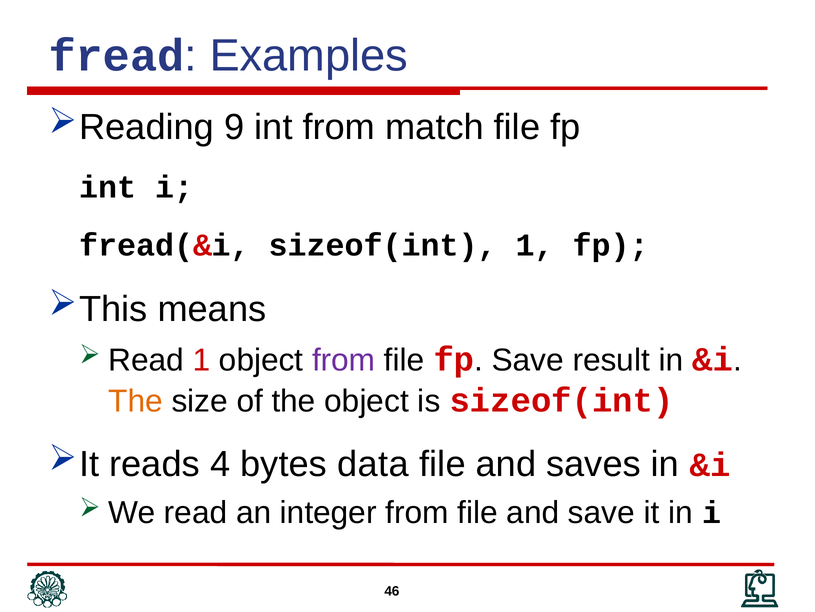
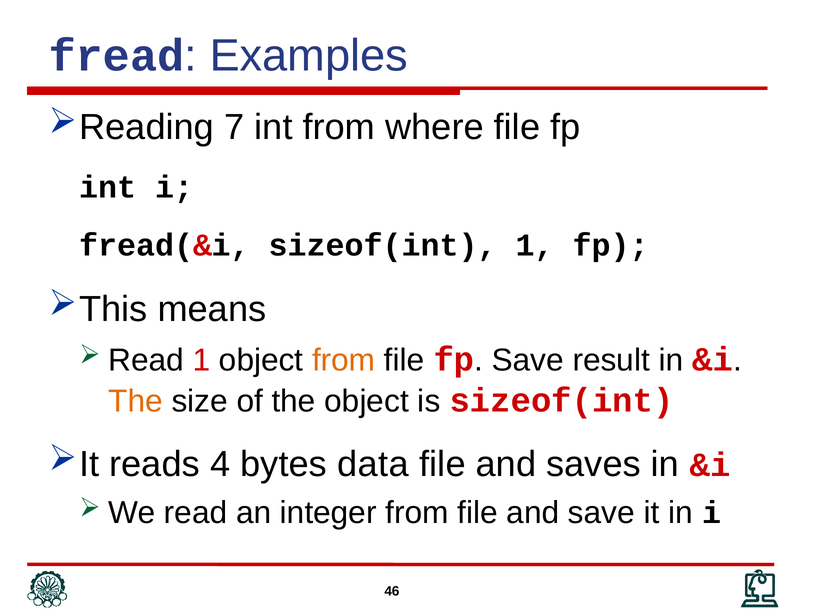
9: 9 -> 7 (234, 127)
match: match -> where (435, 127)
from colour: purple -> orange (344, 360)
